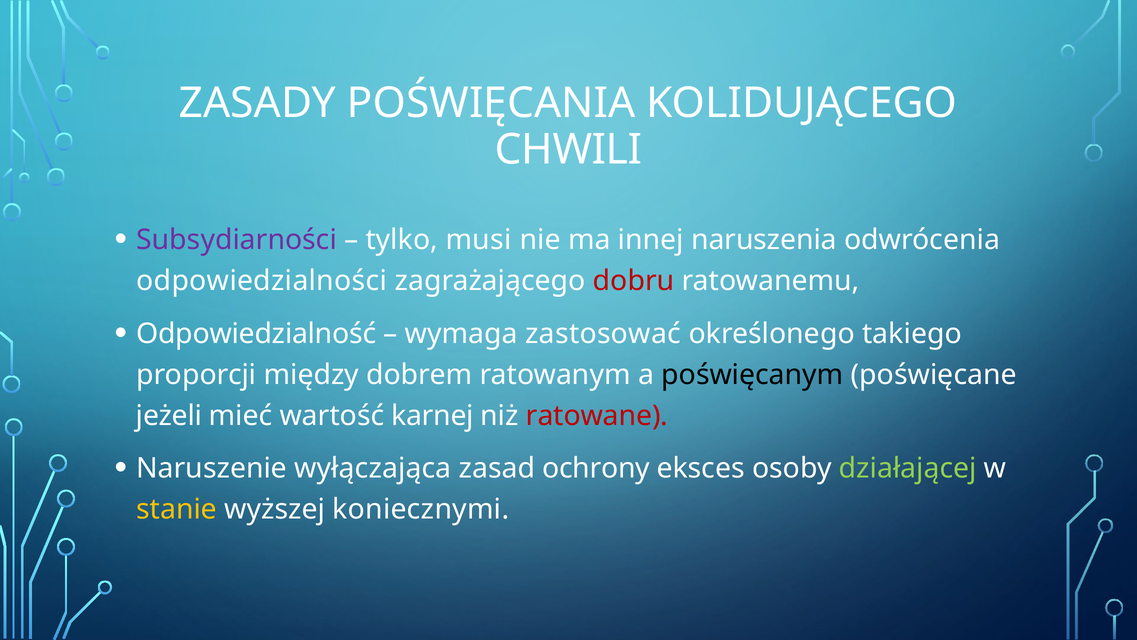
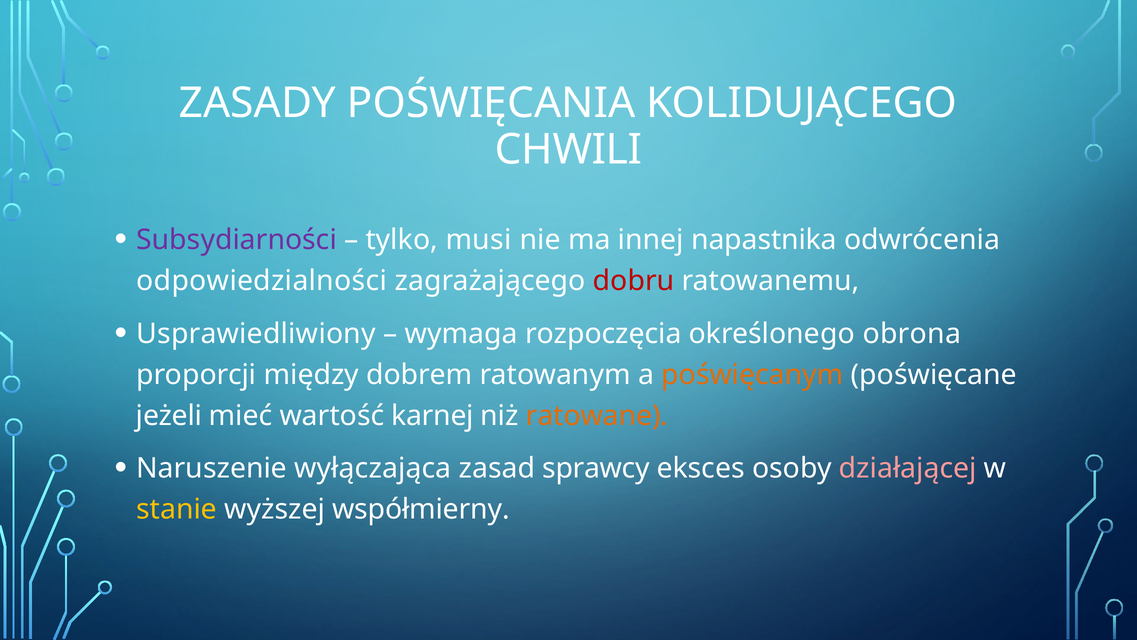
naruszenia: naruszenia -> napastnika (764, 240)
Odpowiedzialność: Odpowiedzialność -> Usprawiedliwiony (256, 334)
zastosować: zastosować -> rozpoczęcia (603, 334)
takiego: takiego -> obrona (912, 334)
poświęcanym colour: black -> orange (752, 375)
ratowane colour: red -> orange (597, 415)
ochrony: ochrony -> sprawcy (596, 468)
działającej colour: light green -> pink (908, 468)
koniecznymi: koniecznymi -> współmierny (421, 509)
